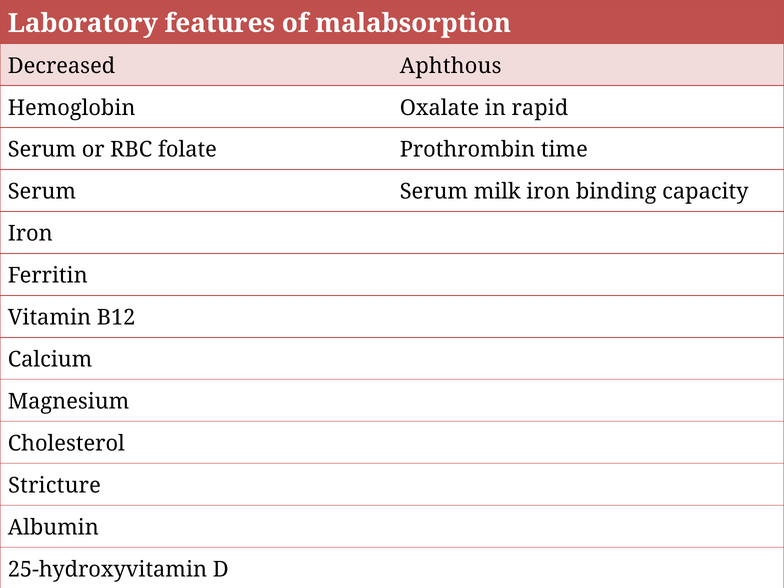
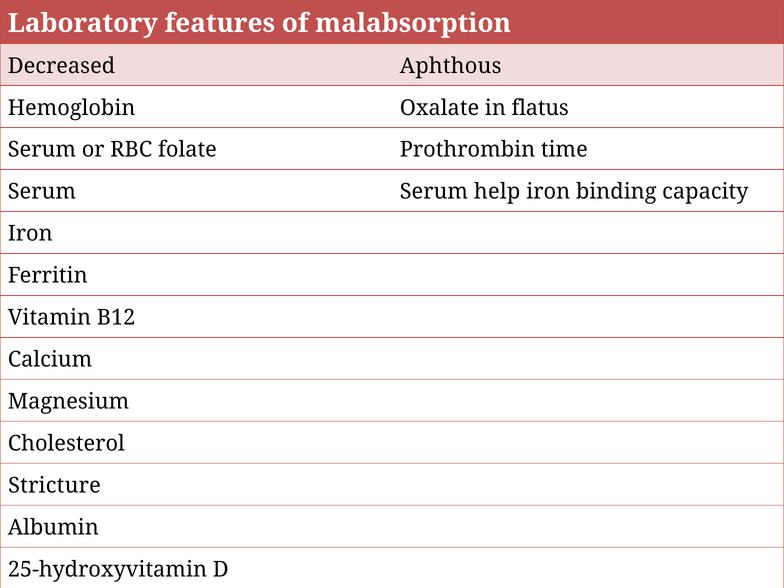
rapid: rapid -> flatus (540, 108)
milk: milk -> help (497, 192)
